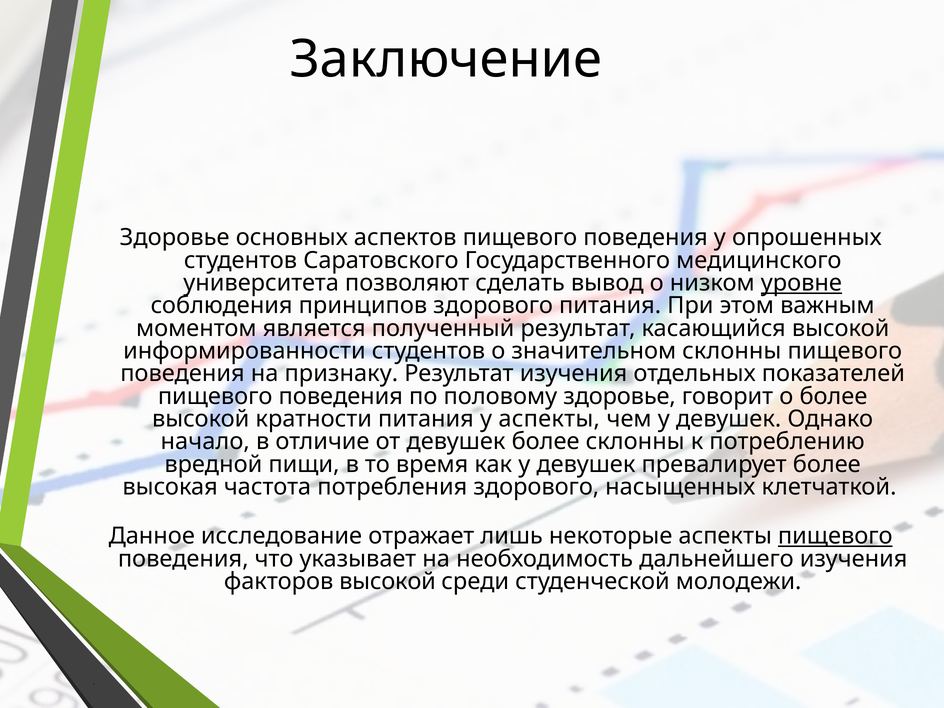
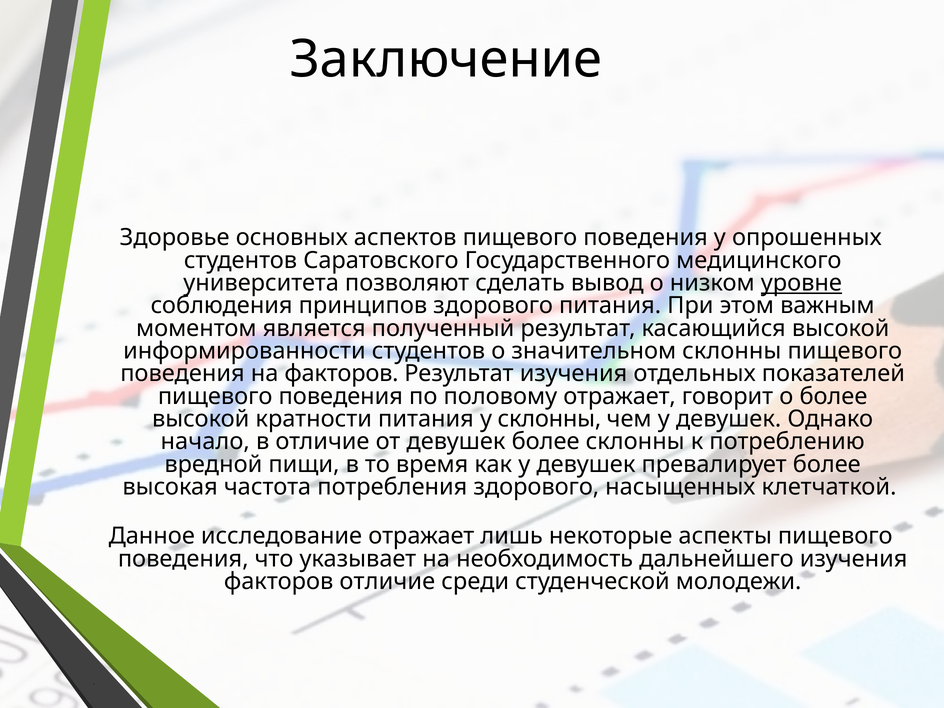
на признаку: признаку -> факторов (341, 374)
половому здоровье: здоровье -> отражает (620, 396)
у аспекты: аспекты -> склонны (549, 419)
пищевого underline: present -> none (835, 536)
факторов высокой: высокой -> отличие (387, 581)
